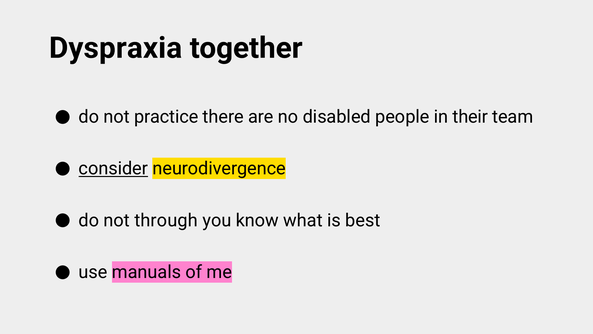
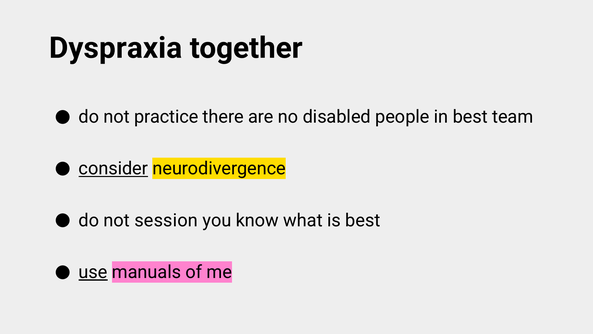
in their: their -> best (470, 117)
through: through -> session (166, 220)
use underline: none -> present (93, 272)
